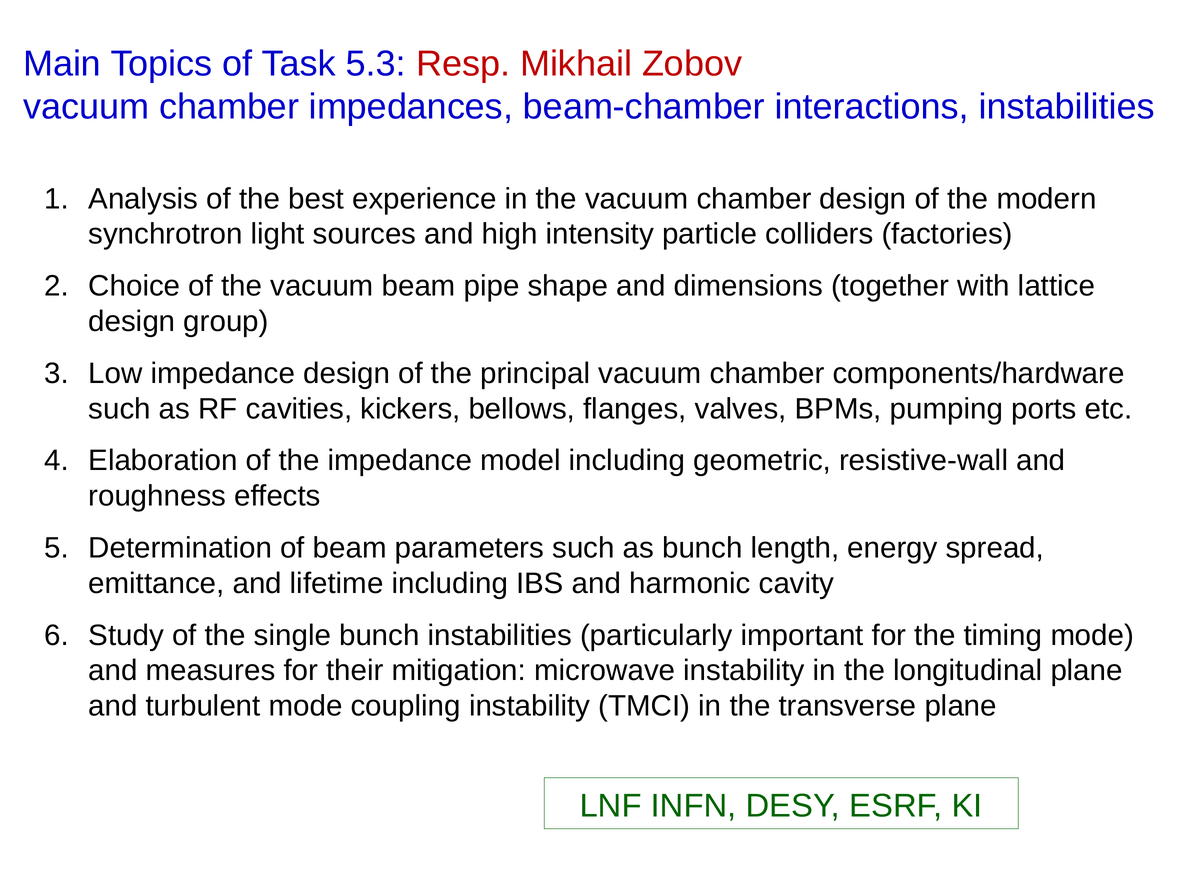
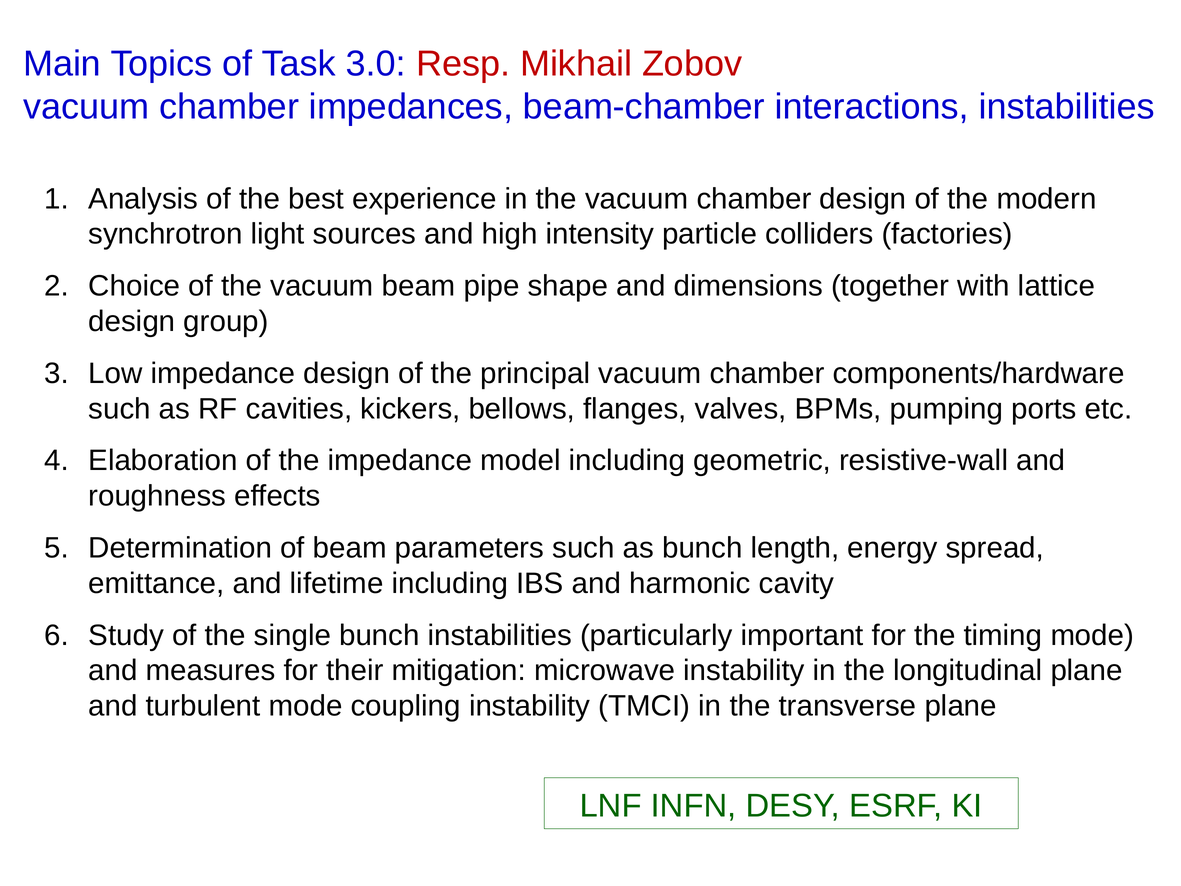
5.3: 5.3 -> 3.0 (376, 64)
